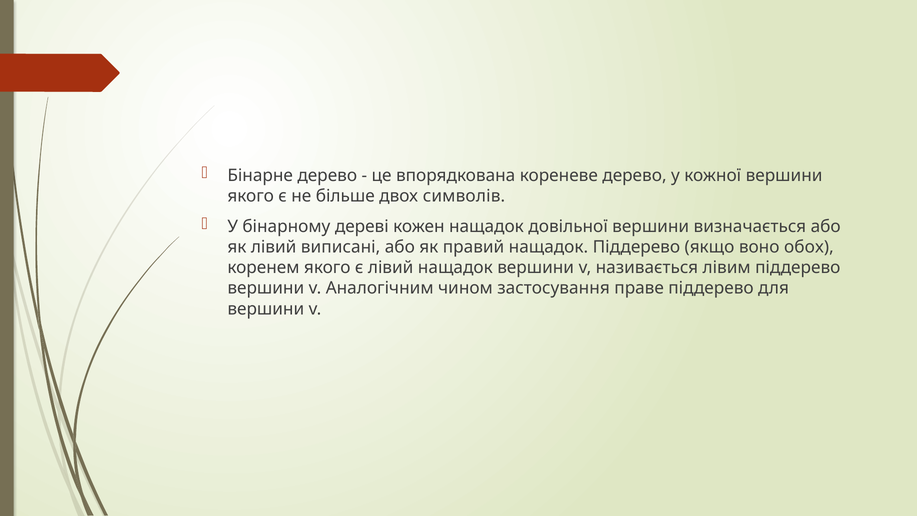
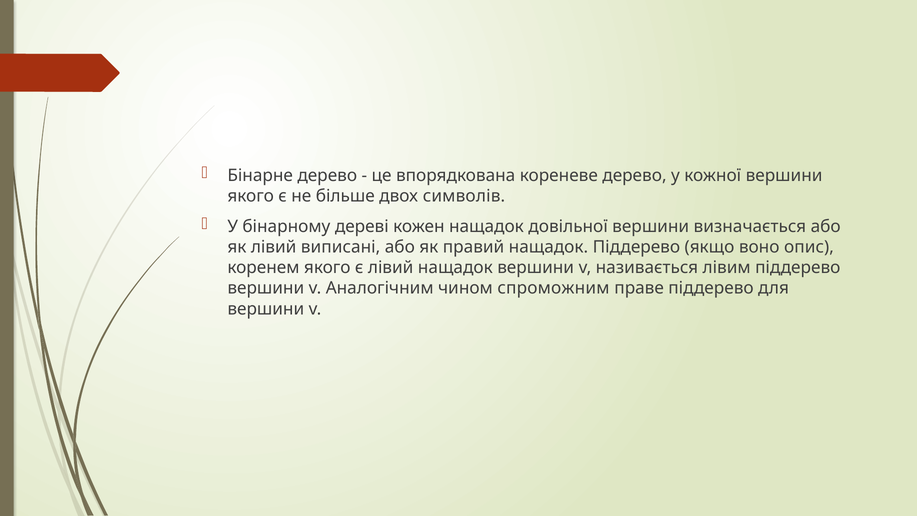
обох: обох -> опис (809, 247)
застосування: застосування -> спроможним (553, 288)
